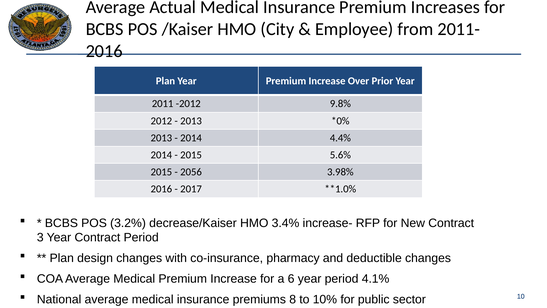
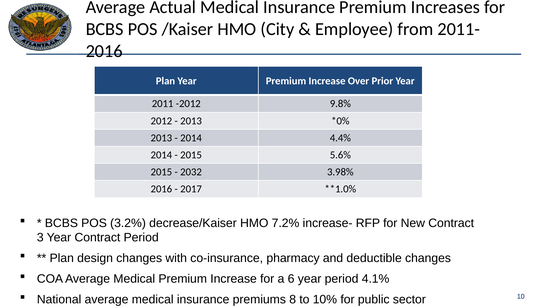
2056: 2056 -> 2032 (191, 172)
3.4%: 3.4% -> 7.2% (286, 223)
